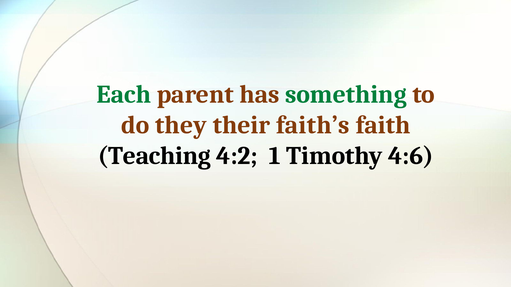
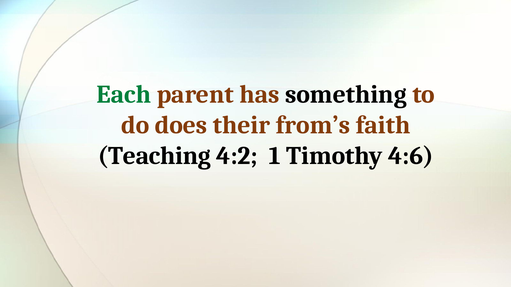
something colour: green -> black (346, 95)
they: they -> does (181, 125)
faith’s: faith’s -> from’s (313, 125)
